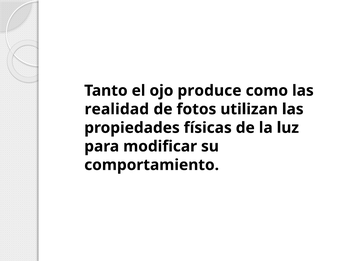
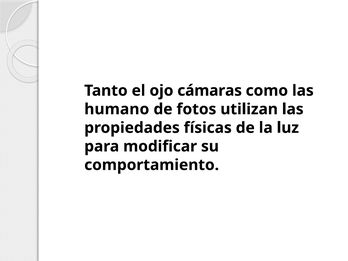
produce: produce -> cámaras (210, 91)
realidad: realidad -> humano (117, 109)
